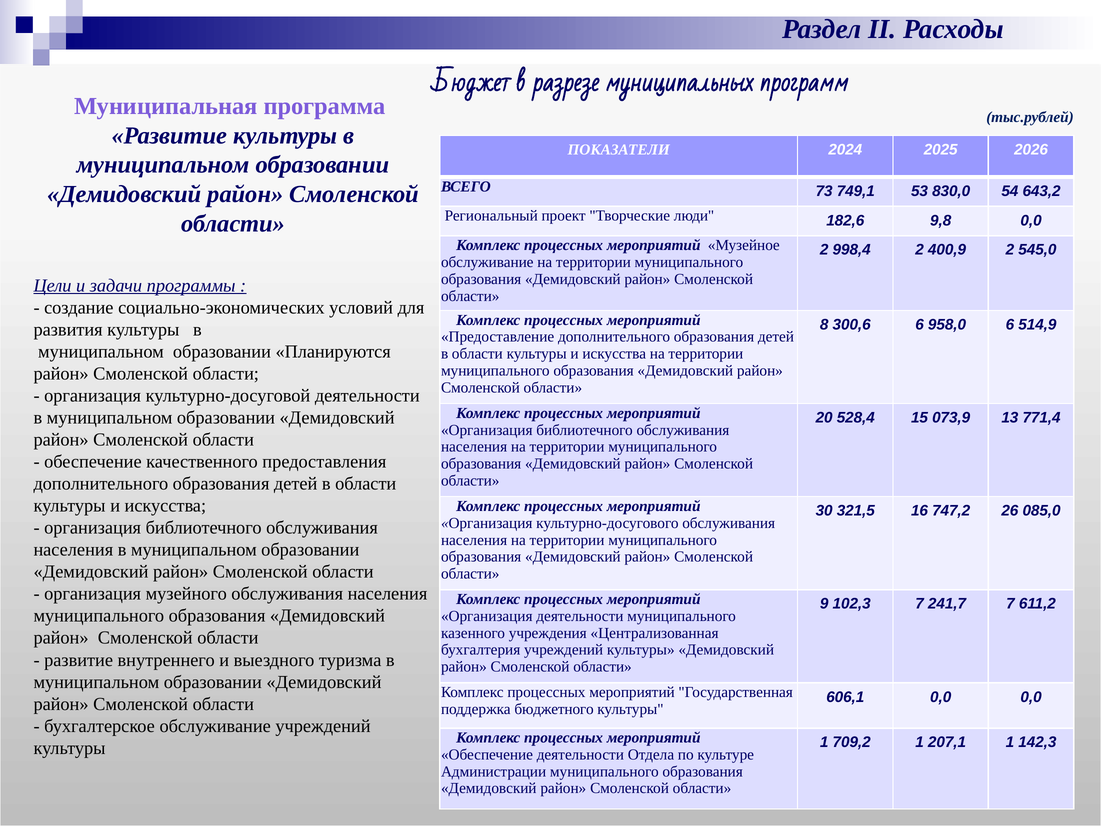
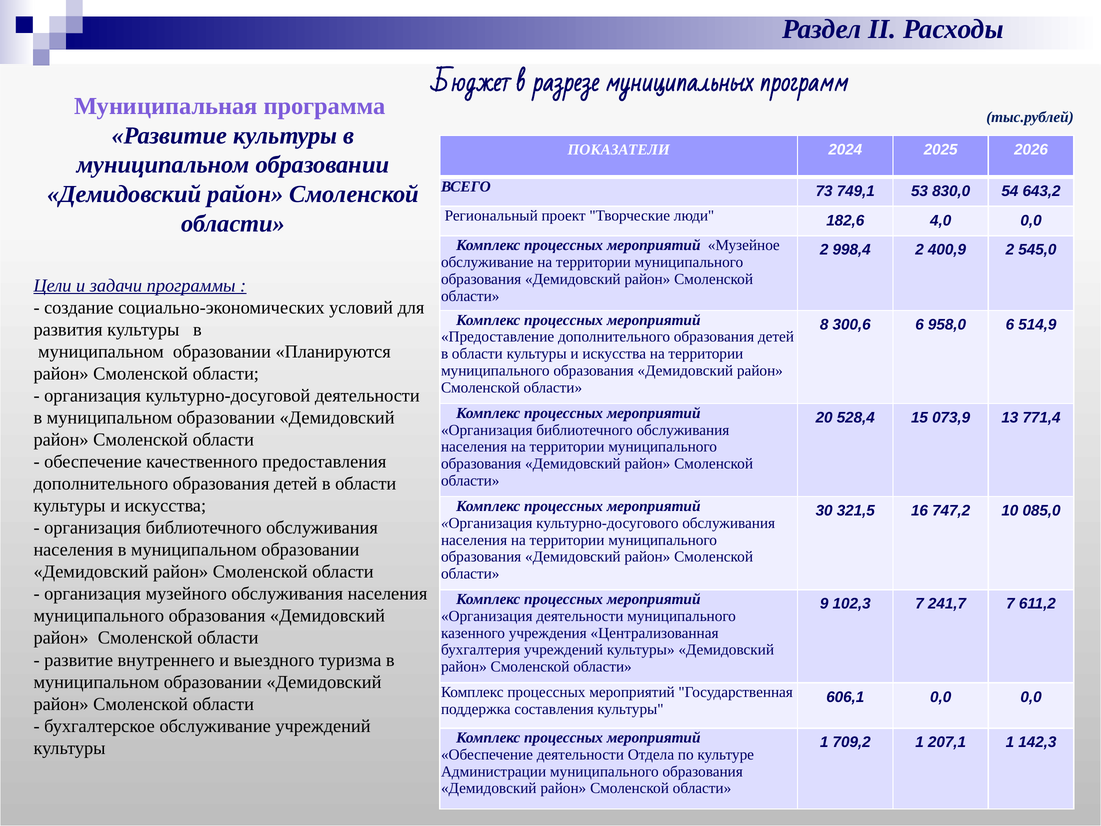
9,8: 9,8 -> 4,0 (941, 220)
26: 26 -> 10 (1010, 511)
бюджетного: бюджетного -> составления (554, 709)
